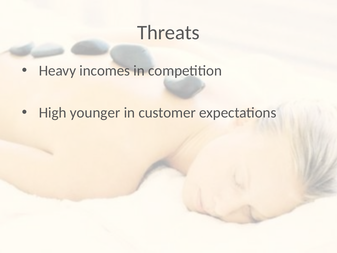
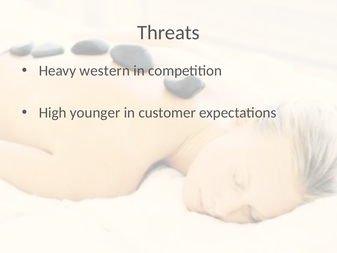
incomes: incomes -> western (105, 71)
